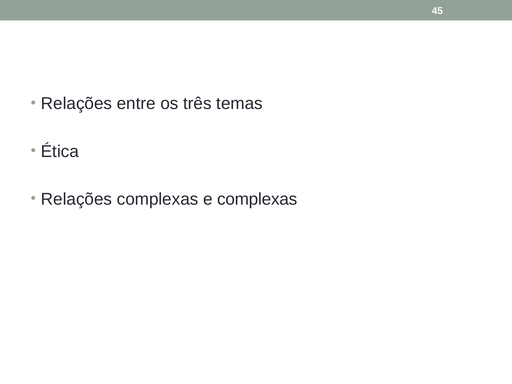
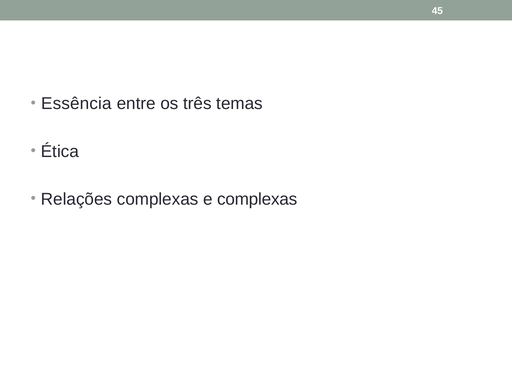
Relações: Relações -> Essência (76, 104)
